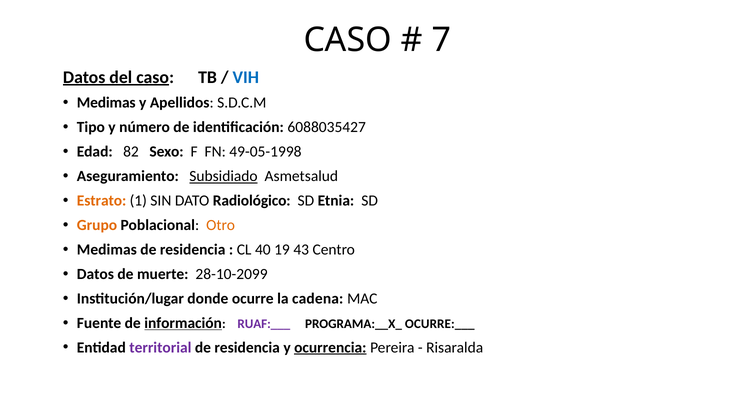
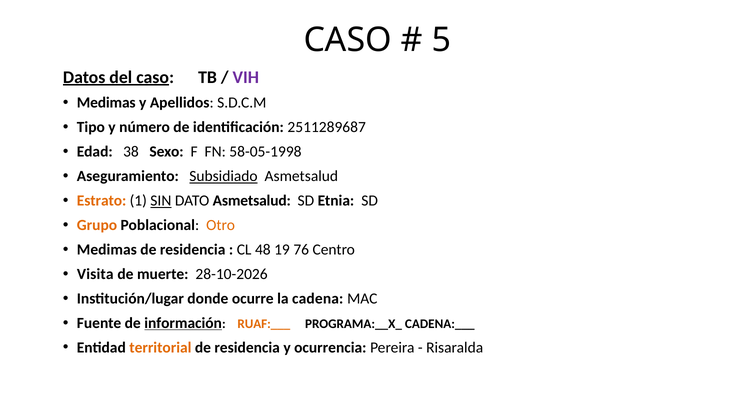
7: 7 -> 5 (441, 40)
VIH colour: blue -> purple (246, 77)
6088035427: 6088035427 -> 2511289687 (327, 127)
82: 82 -> 38 (131, 152)
49-05-1998: 49-05-1998 -> 58-05-1998 (265, 152)
SIN underline: none -> present (161, 200)
DATO Radiológico: Radiológico -> Asmetsalud (252, 200)
40: 40 -> 48 (263, 249)
43: 43 -> 76 (301, 249)
Datos: Datos -> Visita (95, 274)
28-10-2099: 28-10-2099 -> 28-10-2026 (232, 274)
RUAF:___ colour: purple -> orange (264, 323)
OCURRE:___: OCURRE:___ -> CADENA:___ (440, 323)
territorial colour: purple -> orange (160, 347)
ocurrencia underline: present -> none (330, 347)
